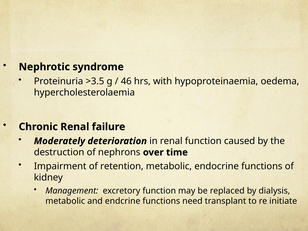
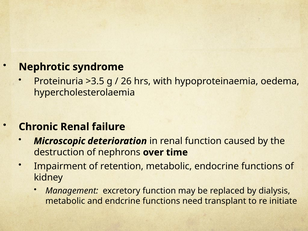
46: 46 -> 26 (126, 81)
Moderately: Moderately -> Microscopic (60, 141)
